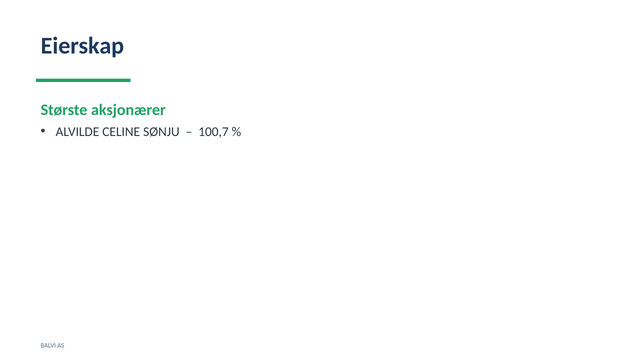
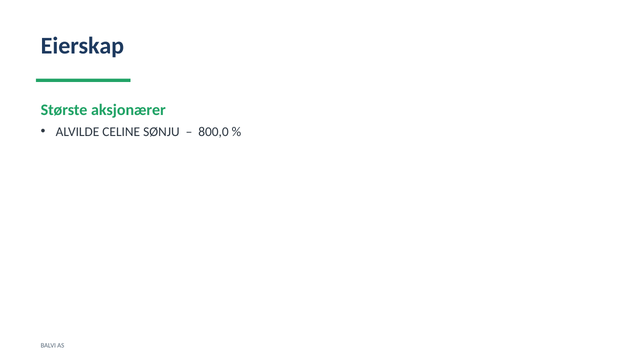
100,7: 100,7 -> 800,0 (213, 132)
